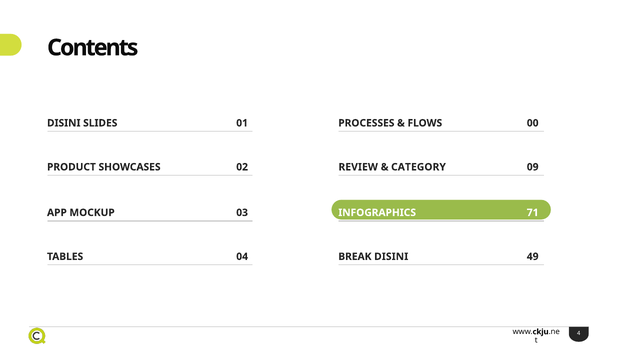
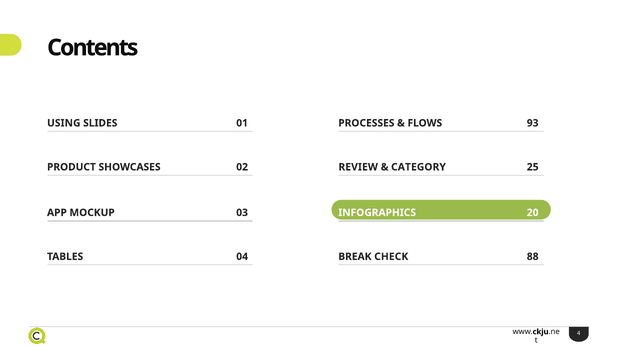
DISINI: DISINI -> USING (64, 123)
00: 00 -> 93 (533, 123)
09: 09 -> 25 (533, 167)
71: 71 -> 20 (533, 213)
BREAK DISINI: DISINI -> CHECK (391, 257)
49: 49 -> 88 (533, 257)
